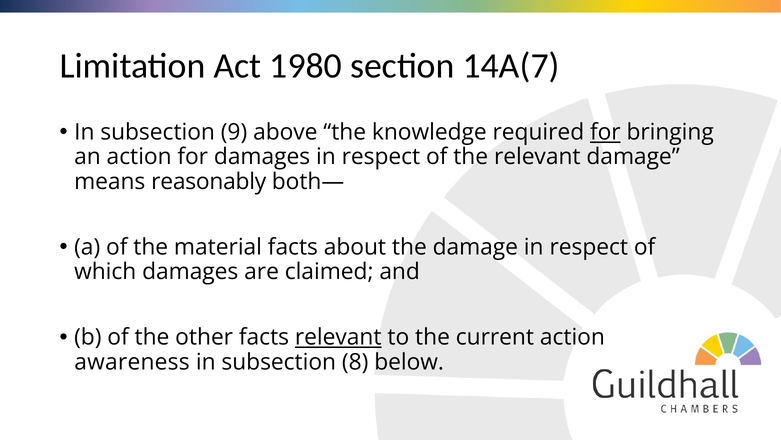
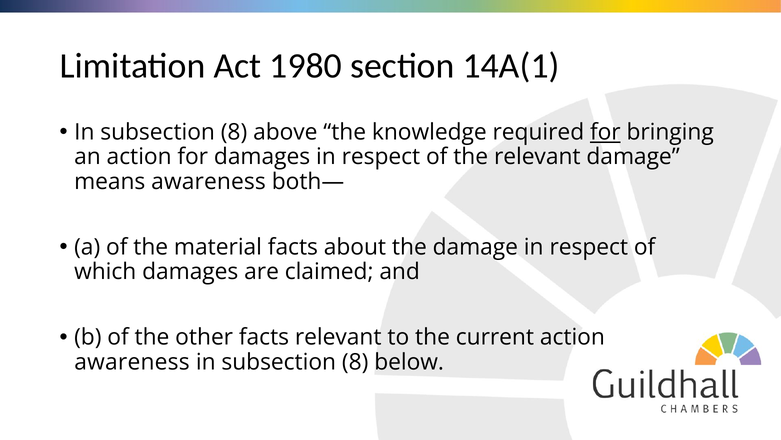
14A(7: 14A(7 -> 14A(1 (511, 66)
9: 9 -> 8 (234, 132)
means reasonably: reasonably -> awareness (209, 181)
relevant underline: present -> none (338, 337)
